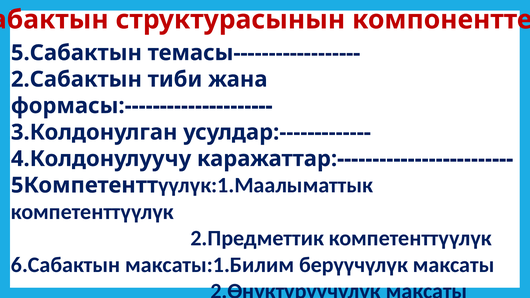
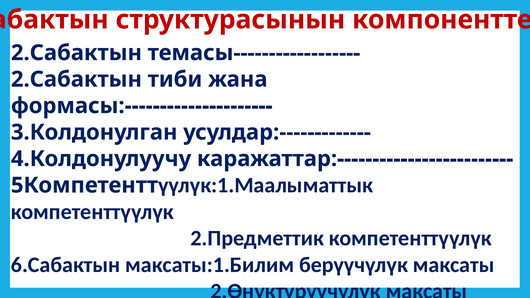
5.Сабактын: 5.Сабактын -> 2.Сабактын (76, 53)
